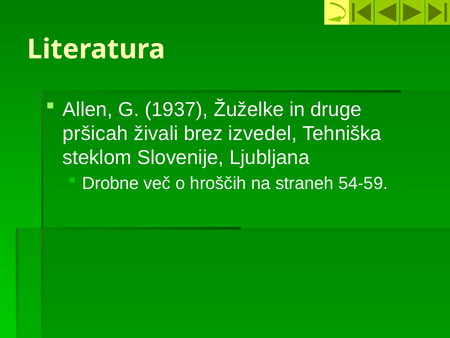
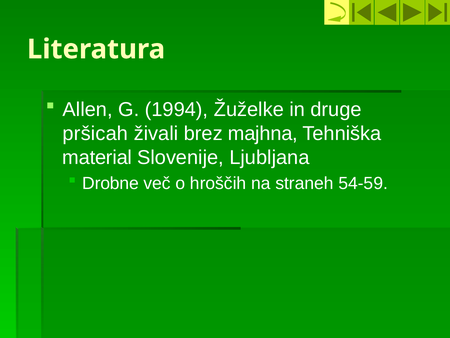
1937: 1937 -> 1994 (177, 109)
izvedel: izvedel -> majhna (263, 133)
steklom: steklom -> material (97, 157)
